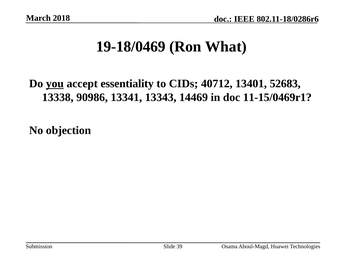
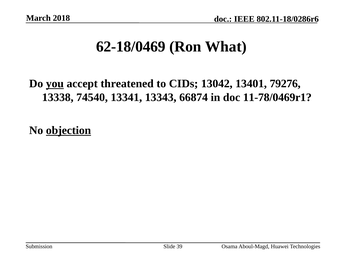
19-18/0469: 19-18/0469 -> 62-18/0469 (131, 47)
essentiality: essentiality -> threatened (127, 84)
40712: 40712 -> 13042 (217, 84)
52683: 52683 -> 79276 (285, 84)
90986: 90986 -> 74540 (92, 97)
14469: 14469 -> 66874 (194, 97)
11-15/0469r1: 11-15/0469r1 -> 11-78/0469r1 (277, 97)
objection underline: none -> present (69, 131)
